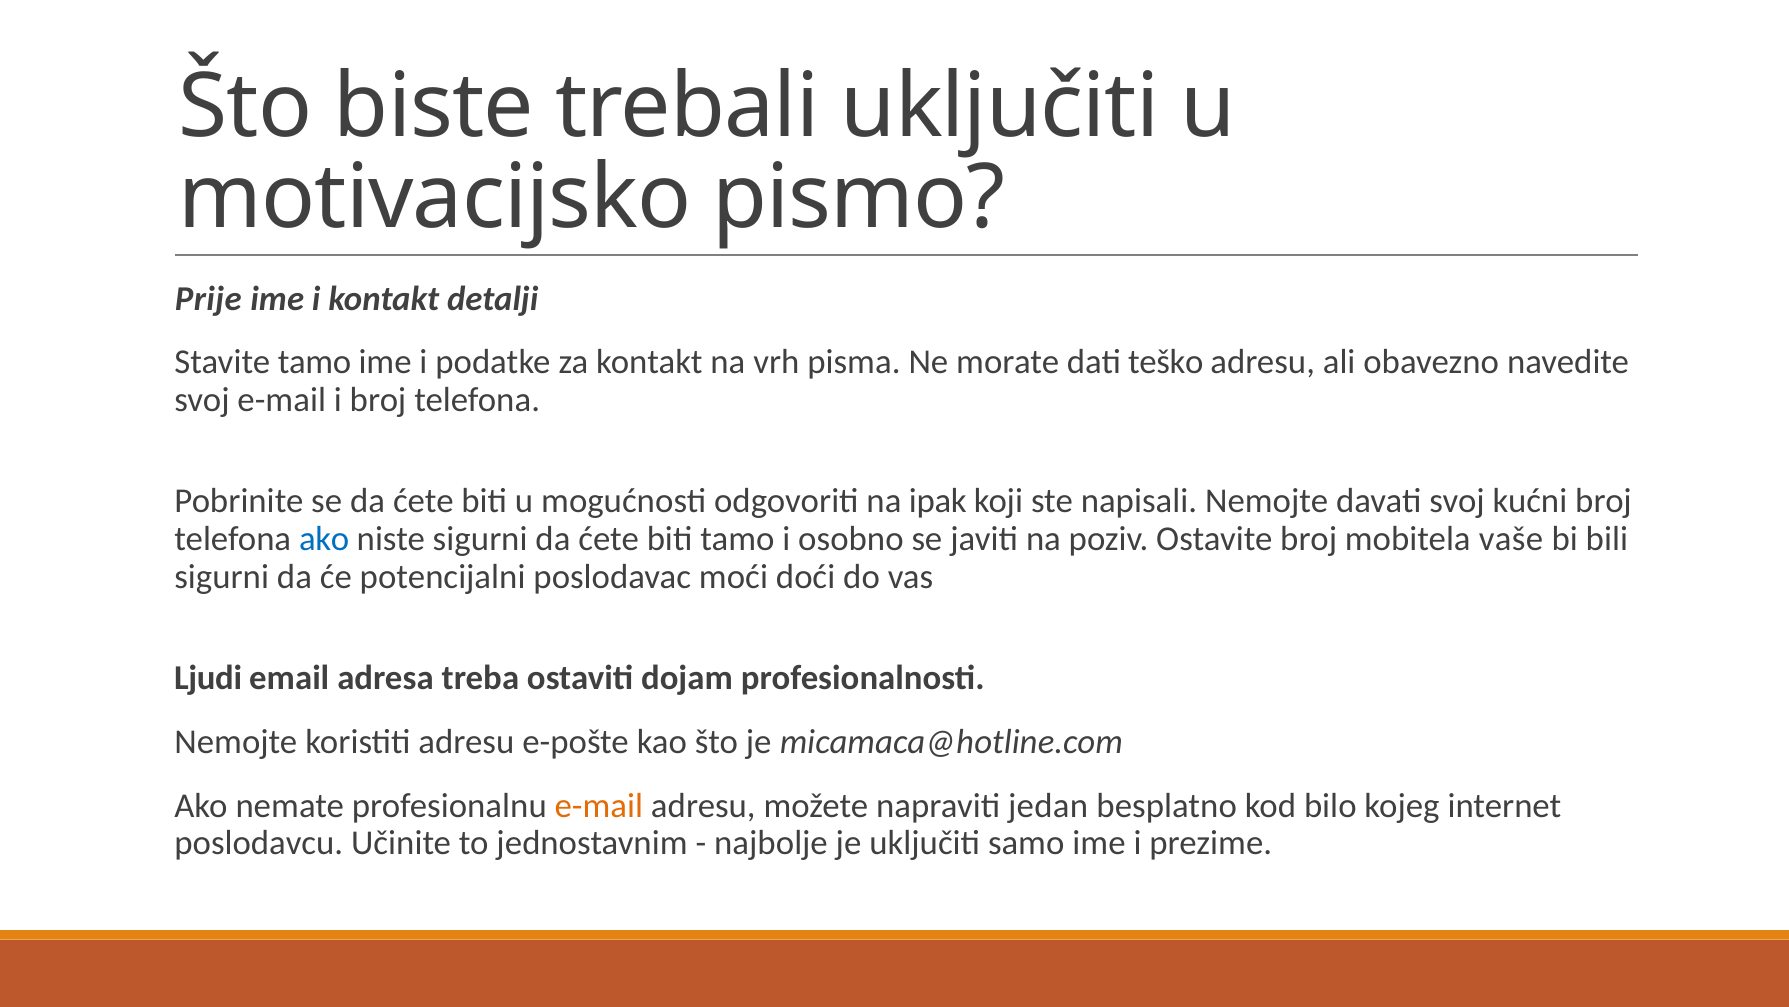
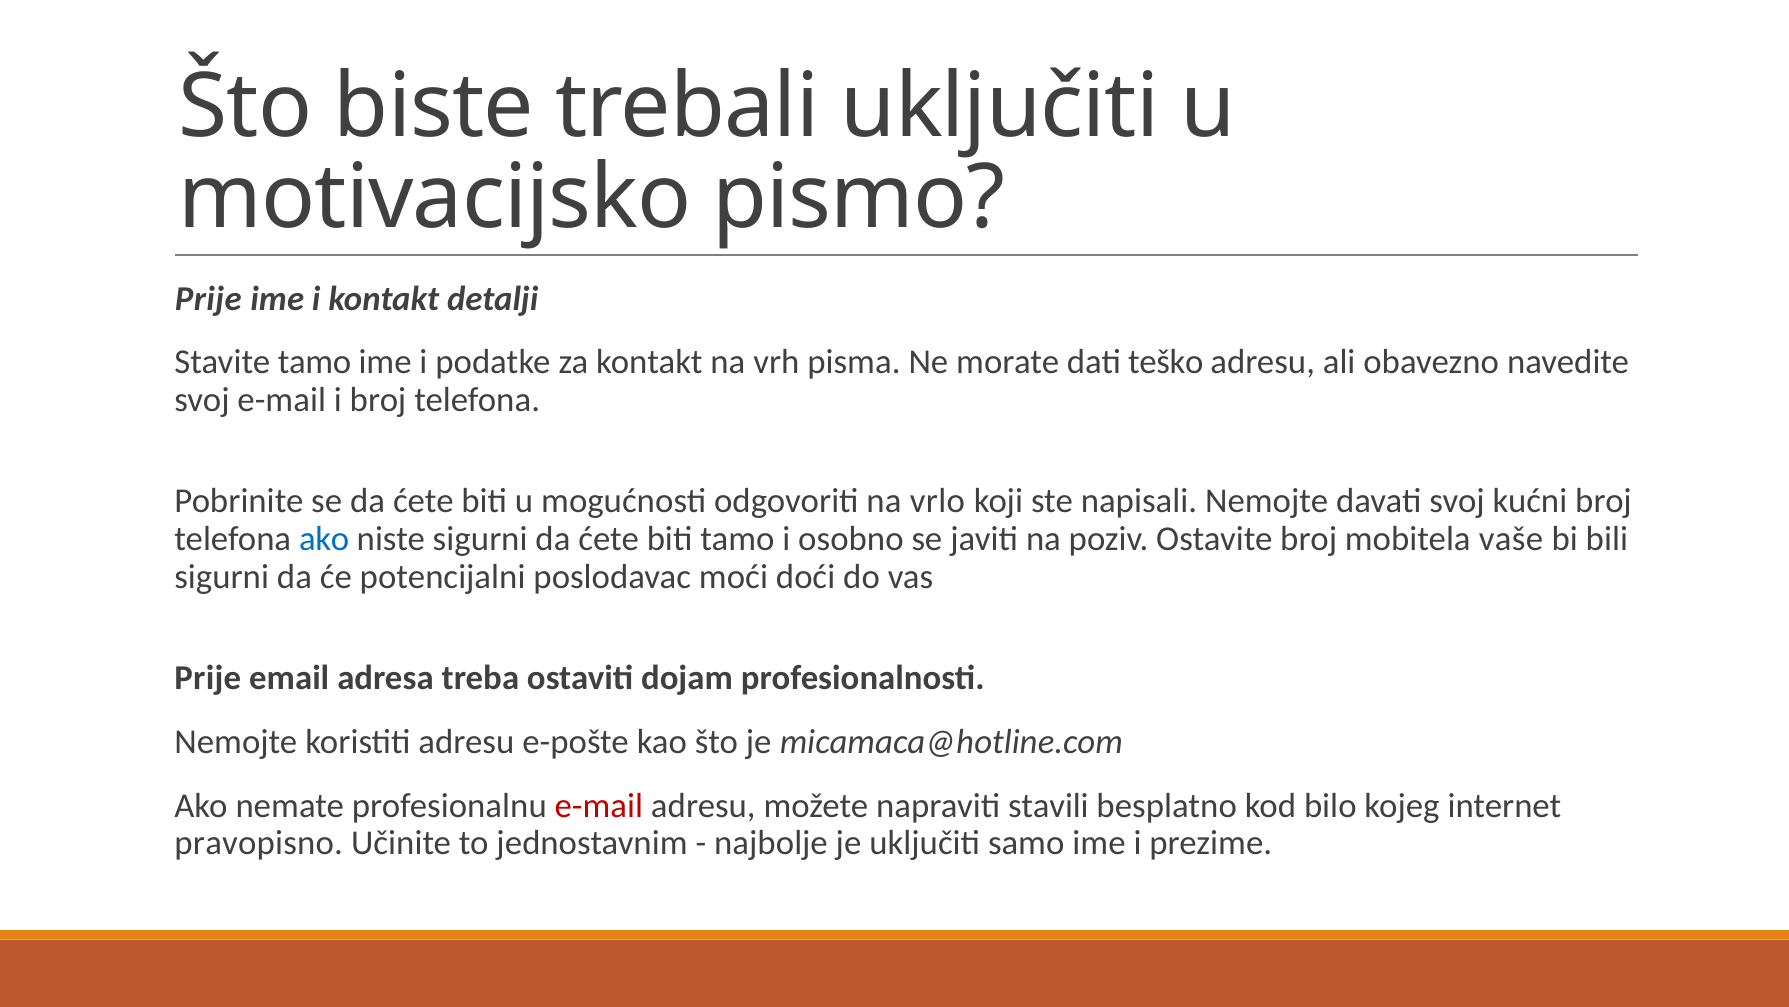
ipak: ipak -> vrlo (937, 501)
Ljudi: Ljudi -> Prije (208, 678)
e-mail colour: orange -> red (599, 805)
jedan: jedan -> stavili (1048, 805)
poslodavcu: poslodavcu -> pravopisno (259, 843)
